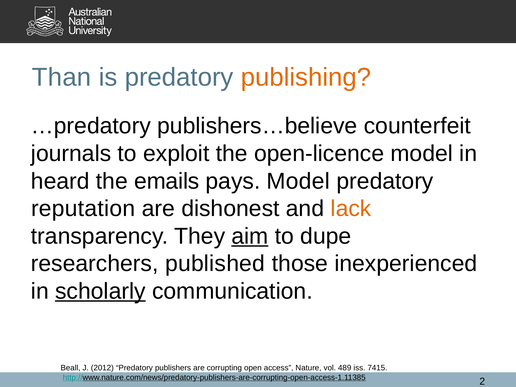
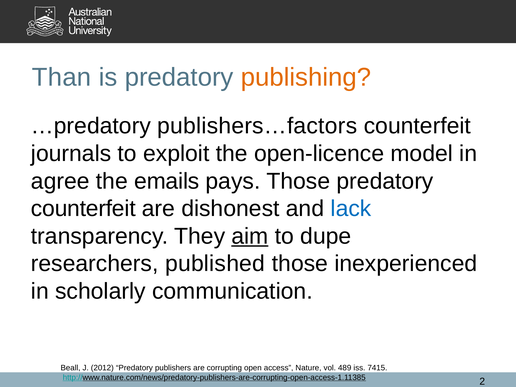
publishers…believe: publishers…believe -> publishers…factors (257, 126)
heard: heard -> agree (60, 181)
pays Model: Model -> Those (298, 181)
reputation: reputation -> counterfeit (83, 209)
lack colour: orange -> blue (351, 209)
scholarly underline: present -> none (100, 291)
